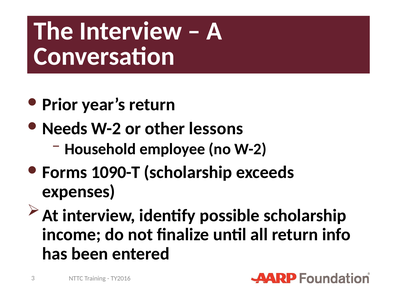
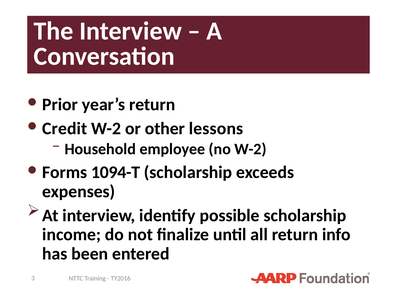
Needs: Needs -> Credit (65, 128)
1090-T: 1090-T -> 1094-T (116, 172)
